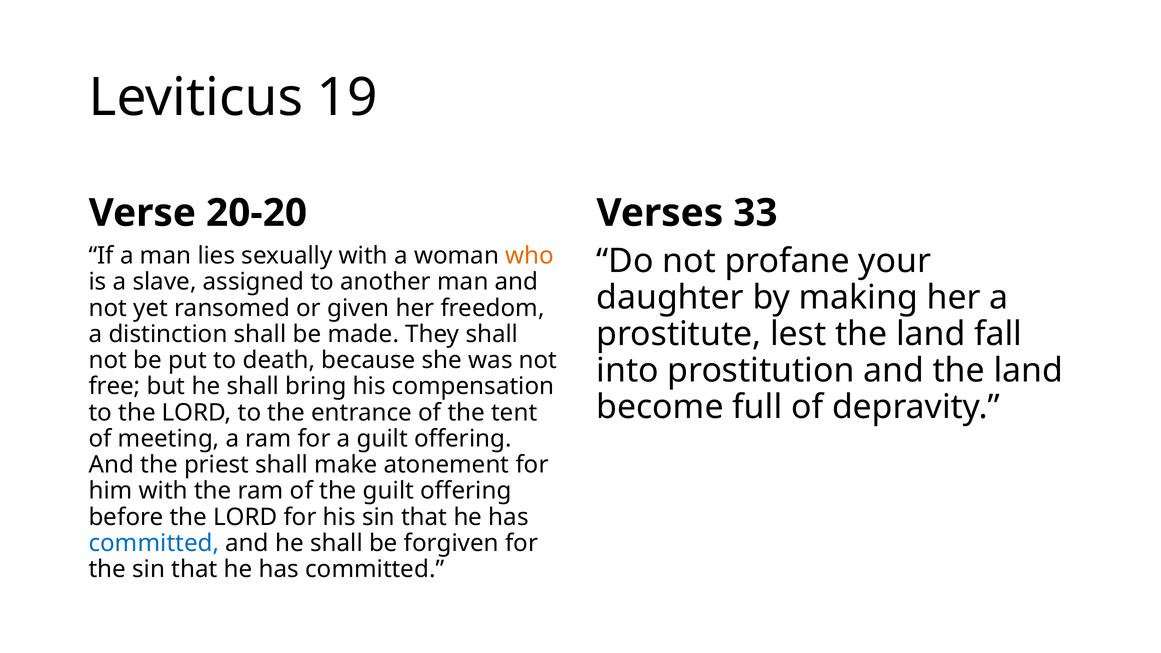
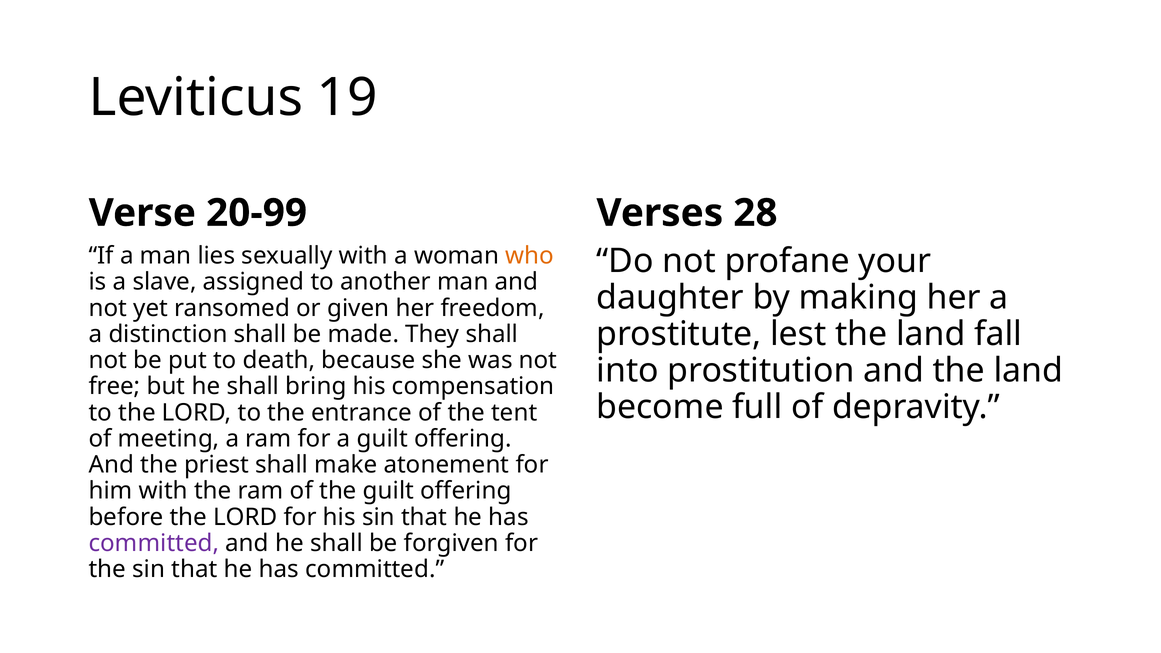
20-20: 20-20 -> 20-99 (257, 213)
33: 33 -> 28 (755, 213)
committed colour: blue -> purple (154, 543)
